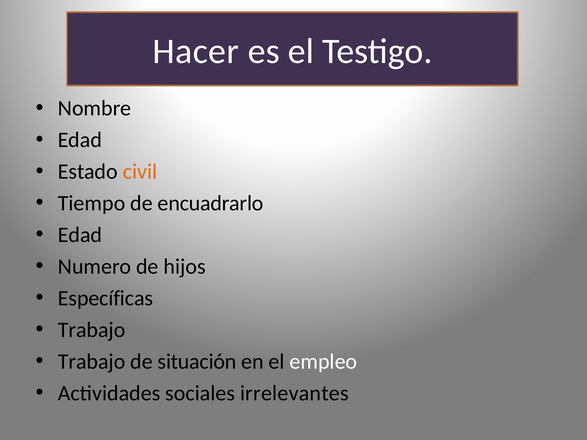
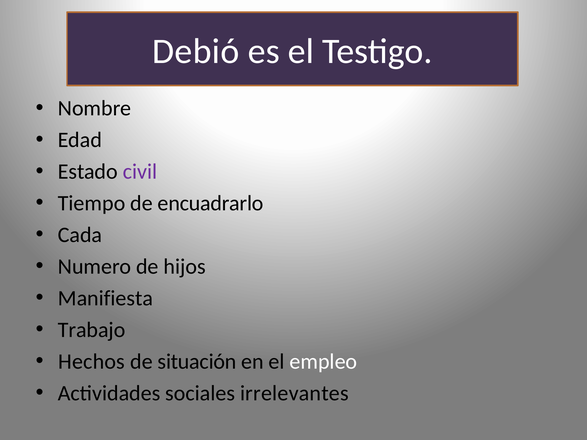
Hacer: Hacer -> Debió (196, 51)
civil colour: orange -> purple (140, 172)
Edad: Edad -> Cada (80, 235)
Específicas: Específicas -> Manifiesta (105, 298)
Trabajo: Trabajo -> Hechos (92, 362)
